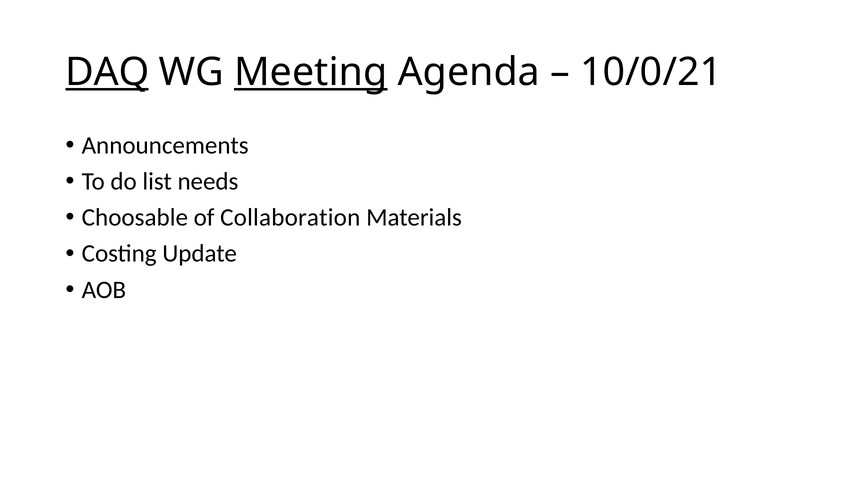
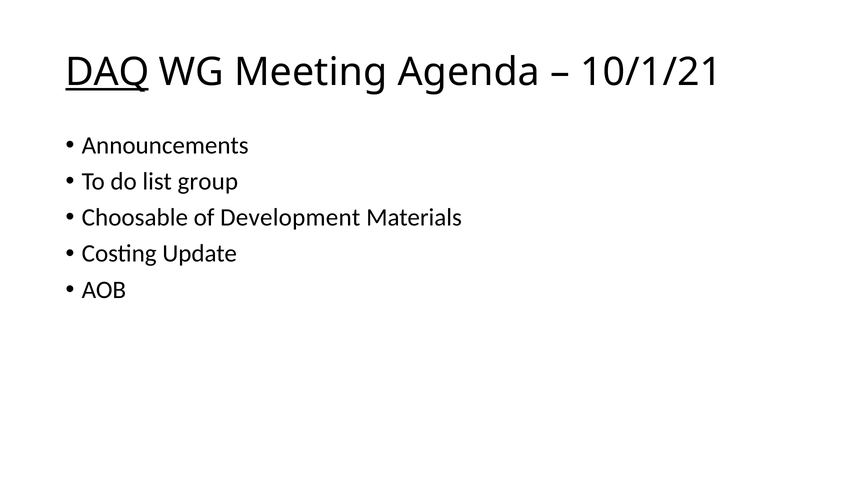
Meeting underline: present -> none (311, 72)
10/0/21: 10/0/21 -> 10/1/21 (651, 72)
needs: needs -> group (208, 181)
Collaboration: Collaboration -> Development (290, 218)
